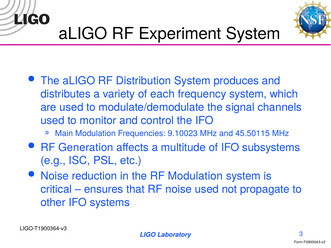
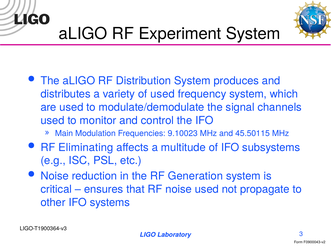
of each: each -> used (163, 94)
Generation: Generation -> Eliminating (86, 148)
RF Modulation: Modulation -> Generation (195, 176)
